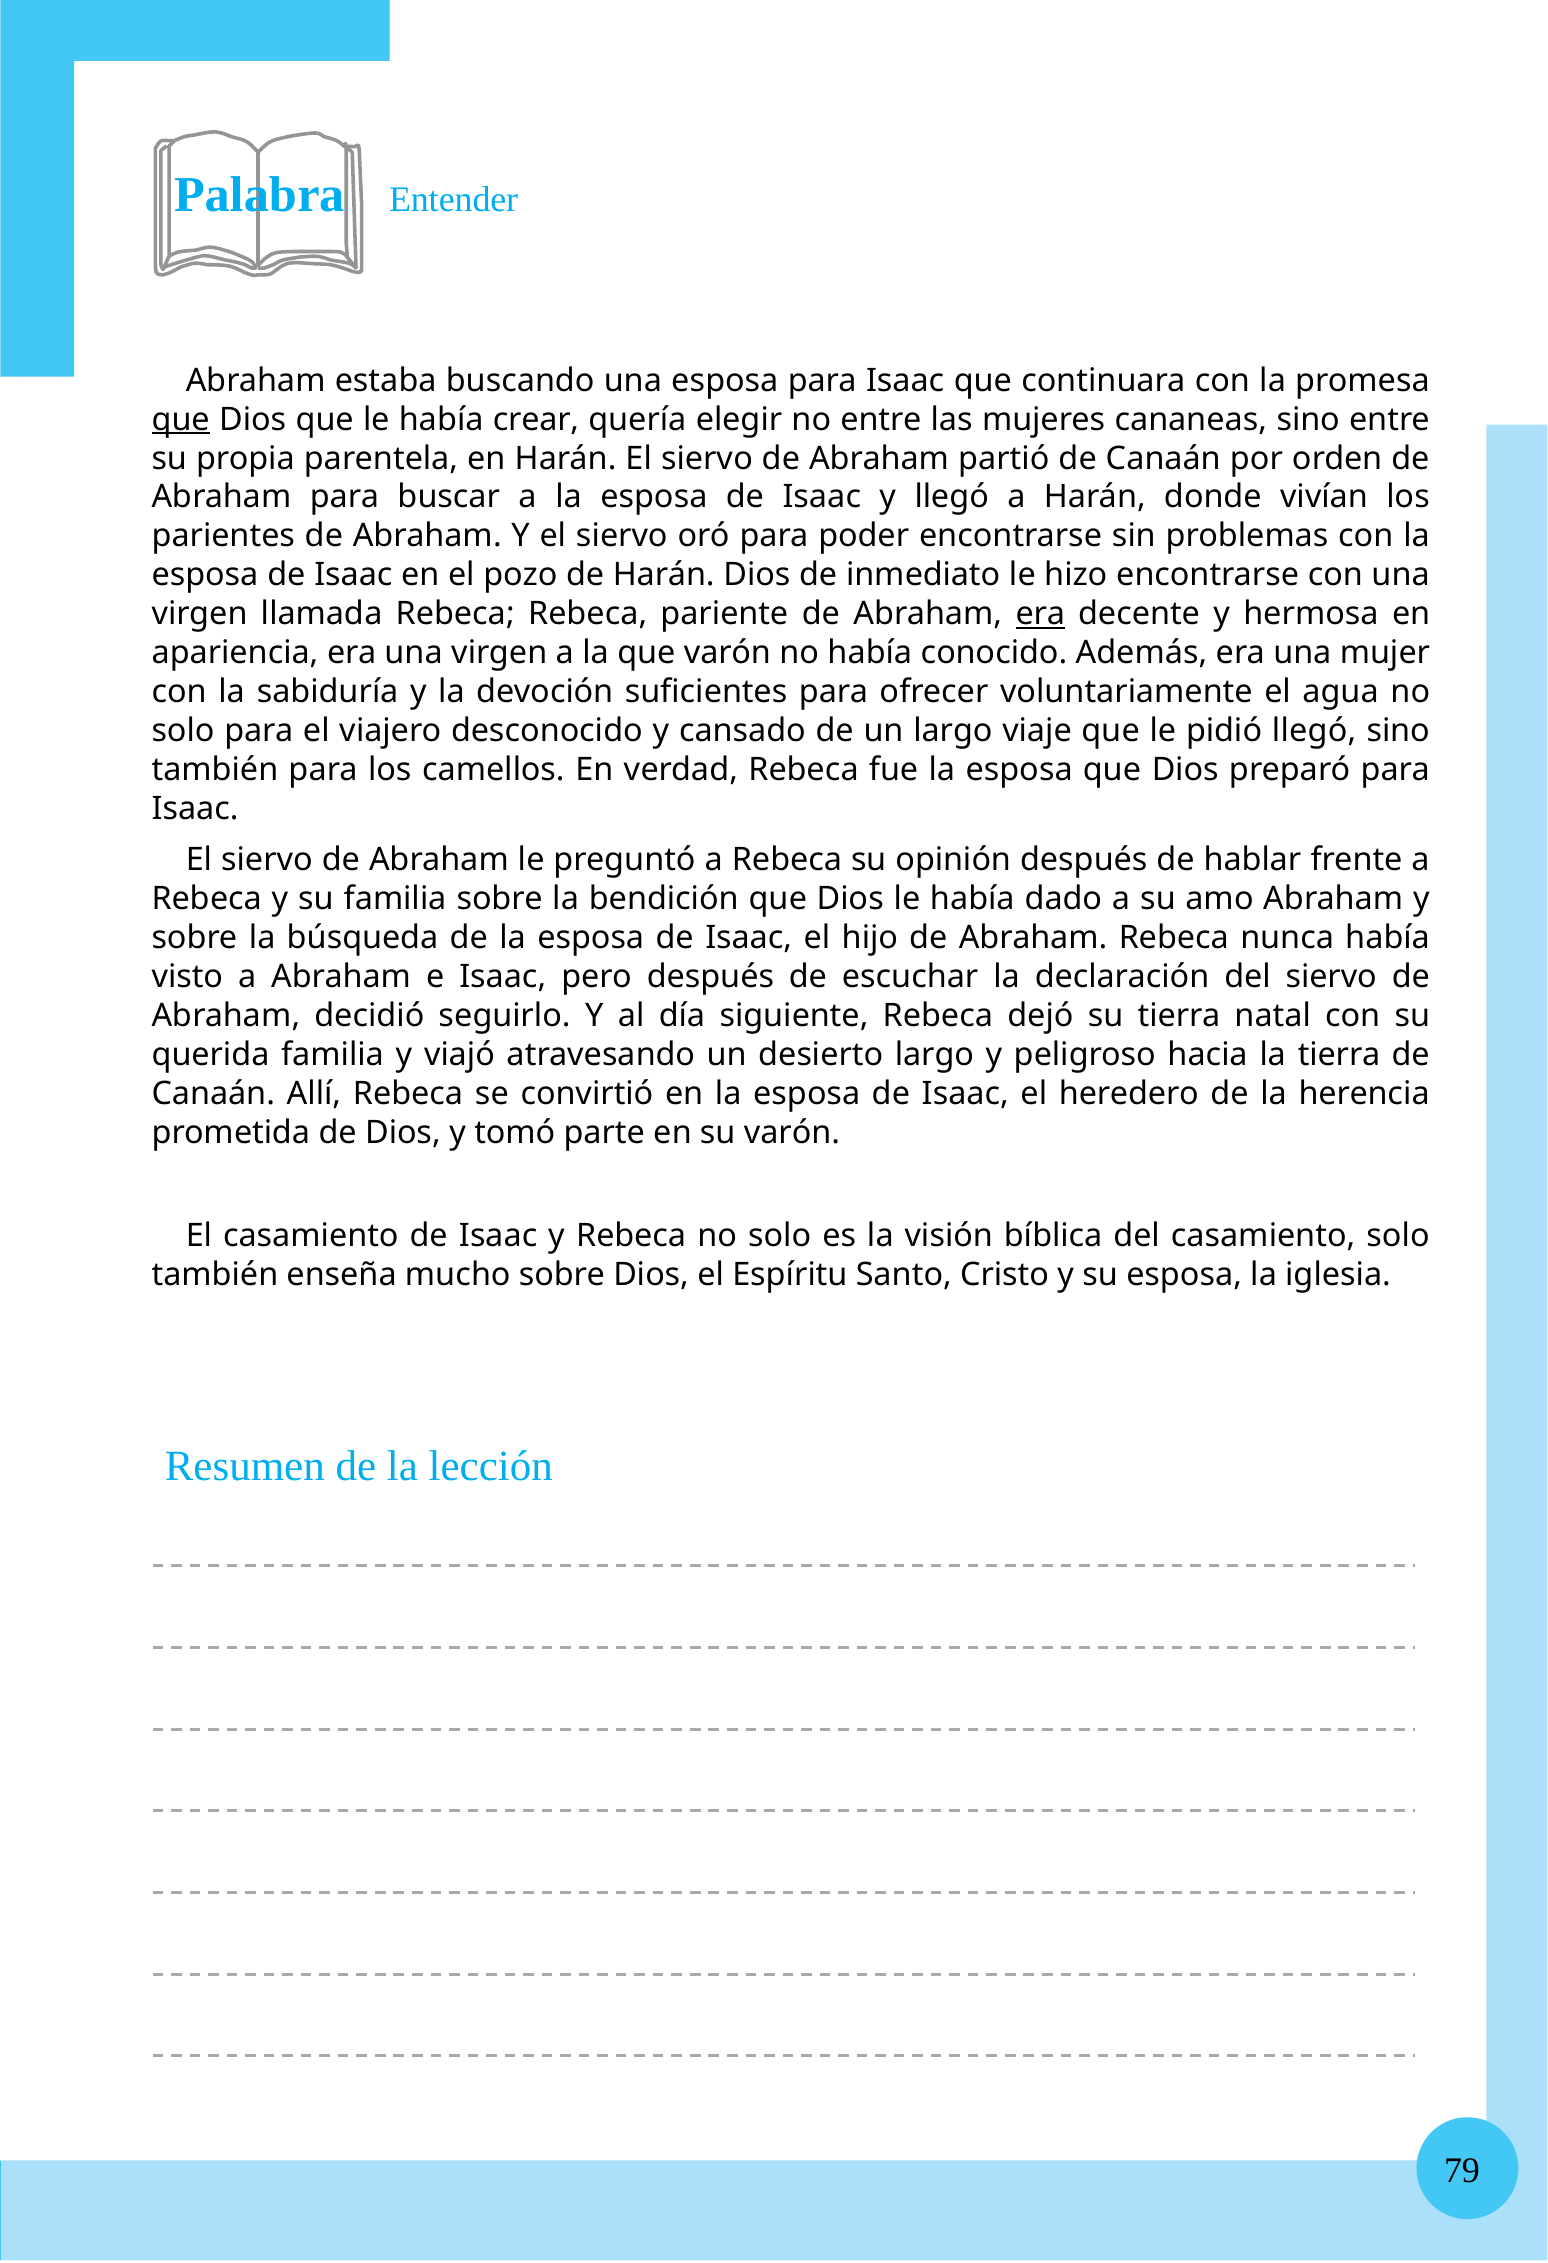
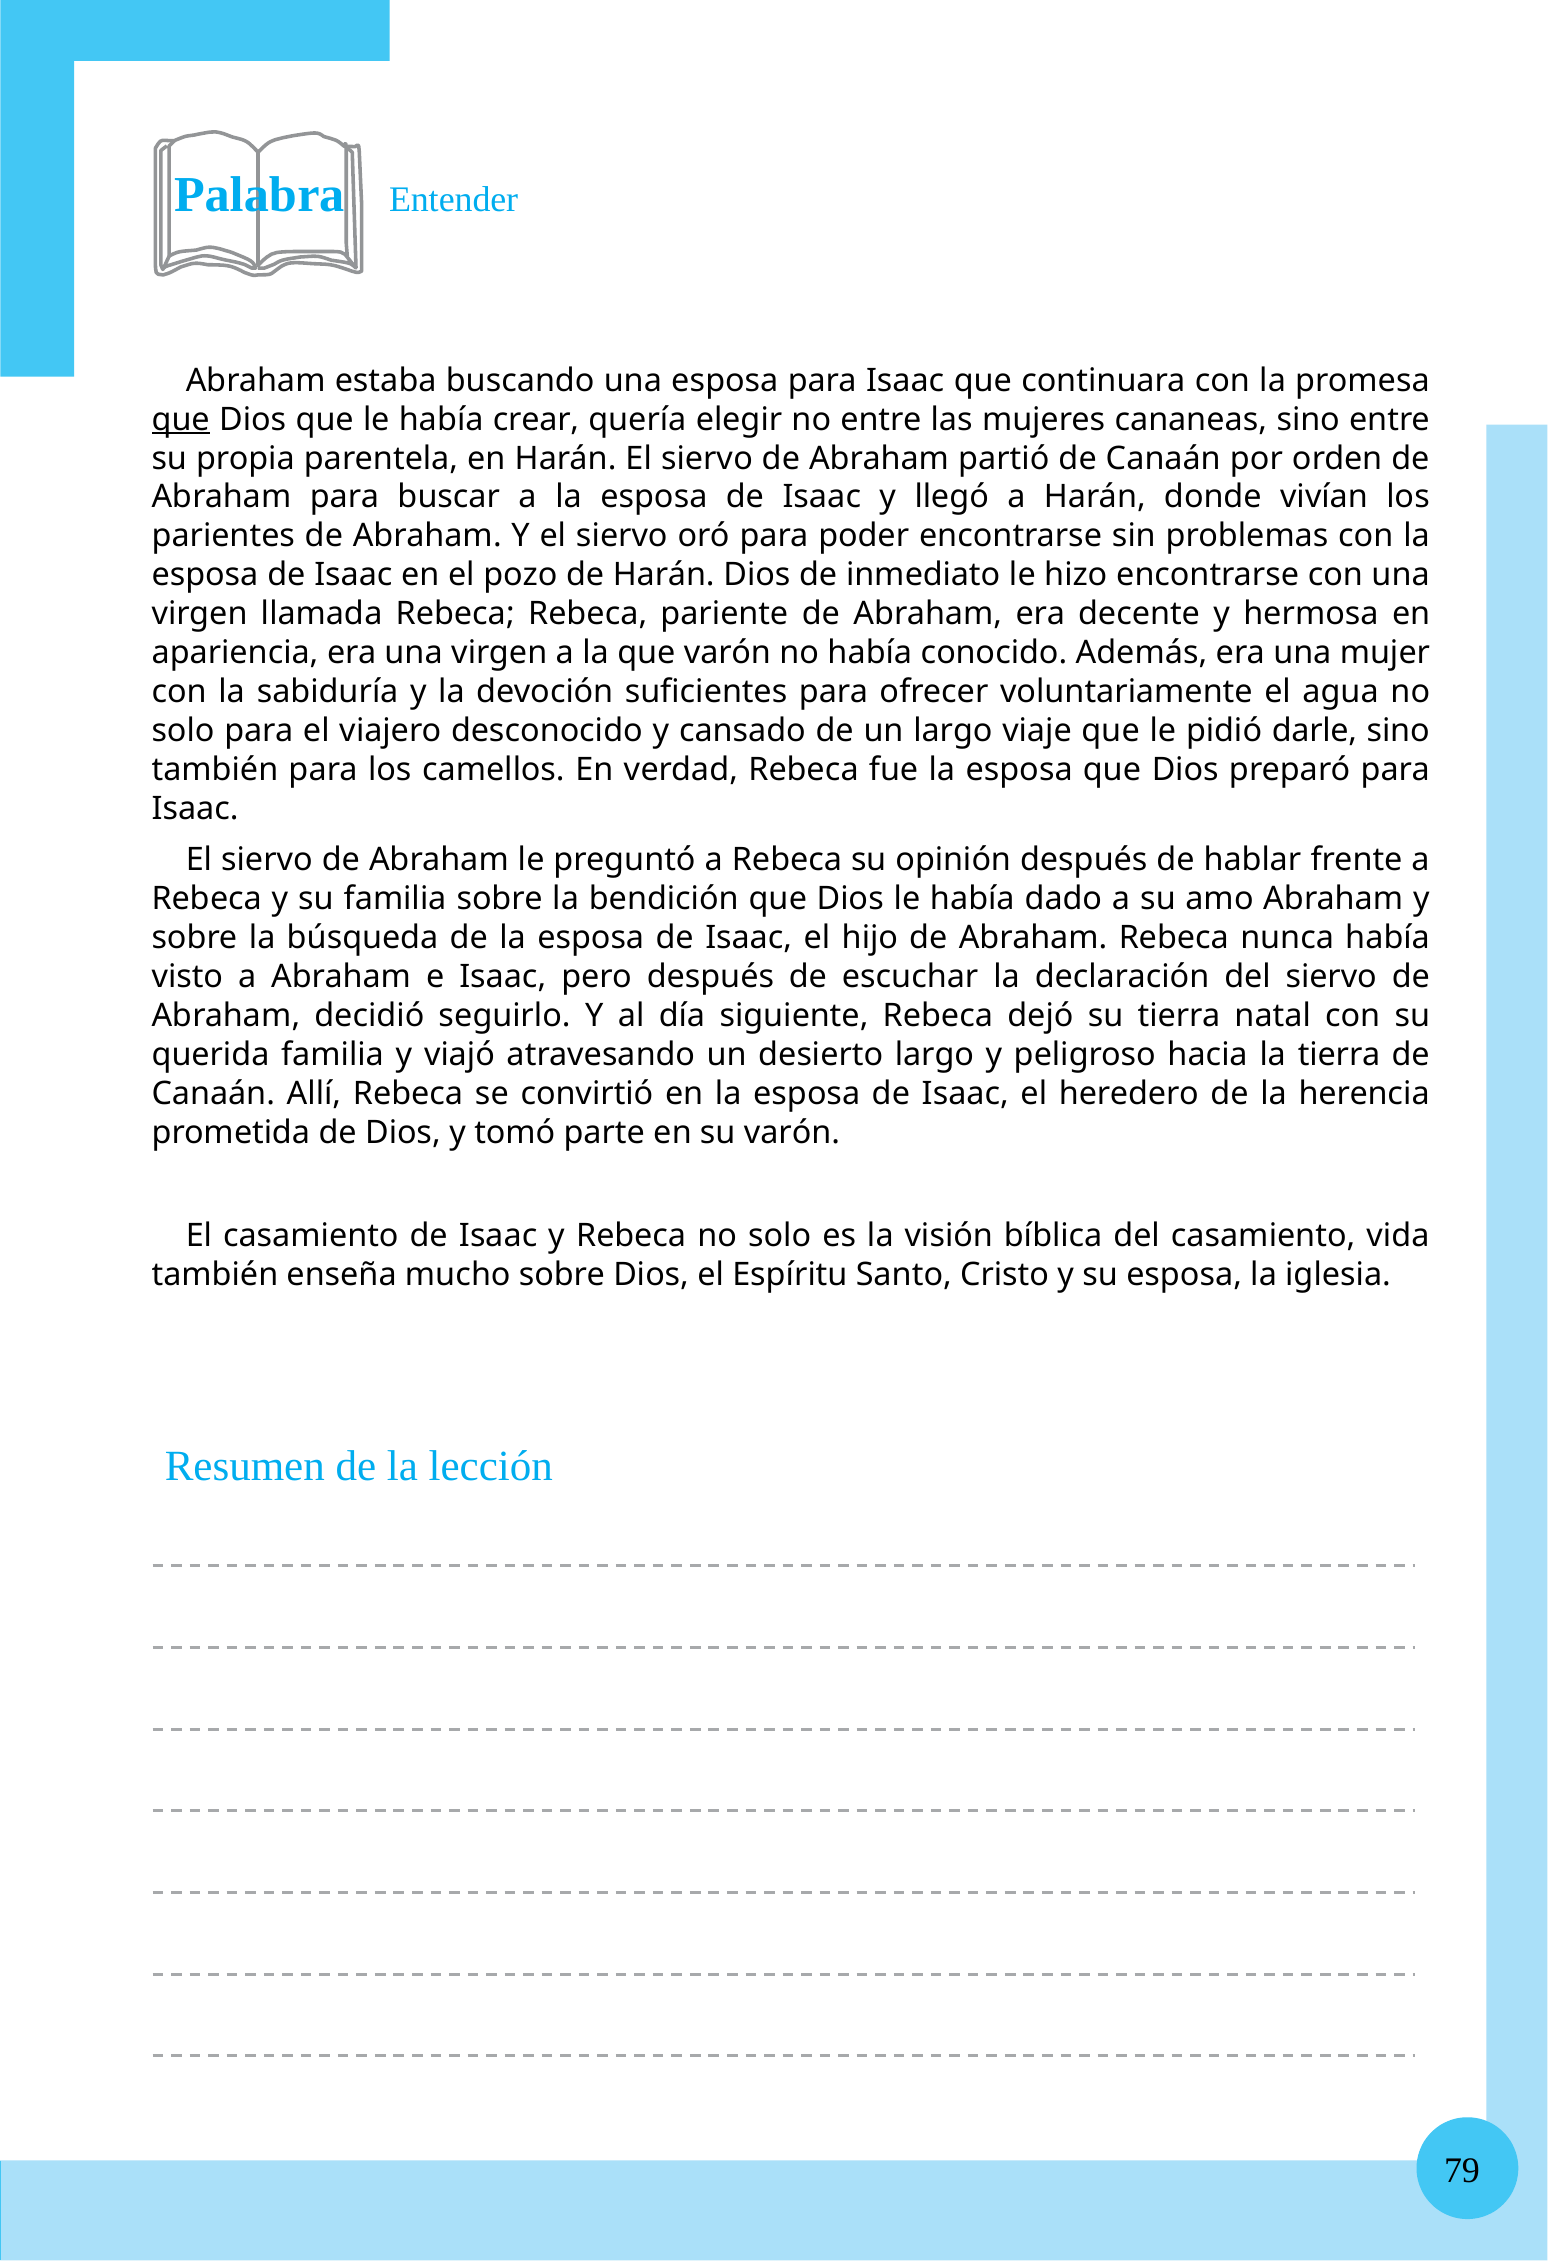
era underline: present -> none (1040, 614)
pidió llegó: llegó -> darle (1314, 731)
casamiento solo: solo -> vida (1398, 1236)
